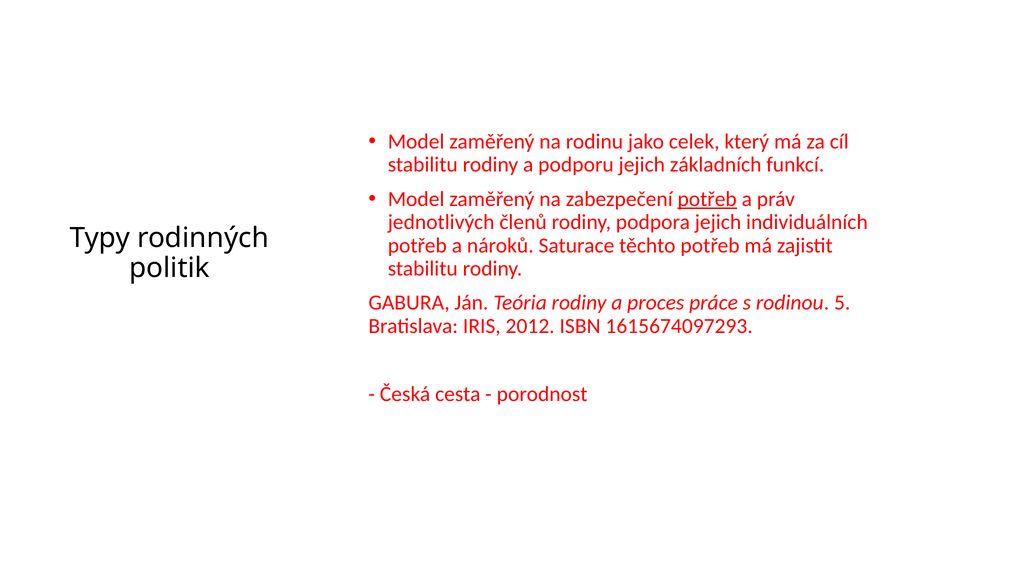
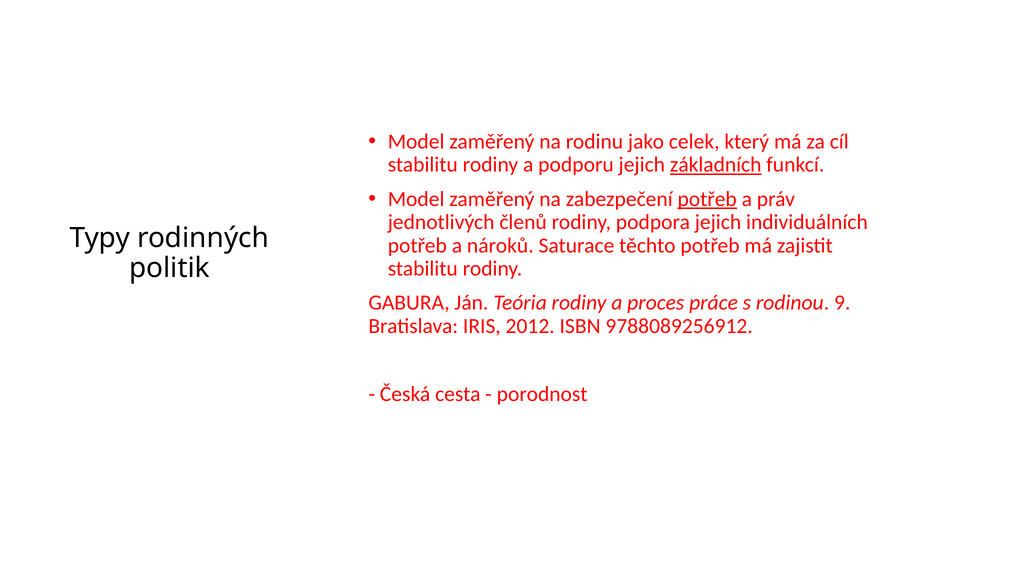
základních underline: none -> present (716, 165)
5: 5 -> 9 (842, 303)
1615674097293: 1615674097293 -> 9788089256912 (679, 326)
